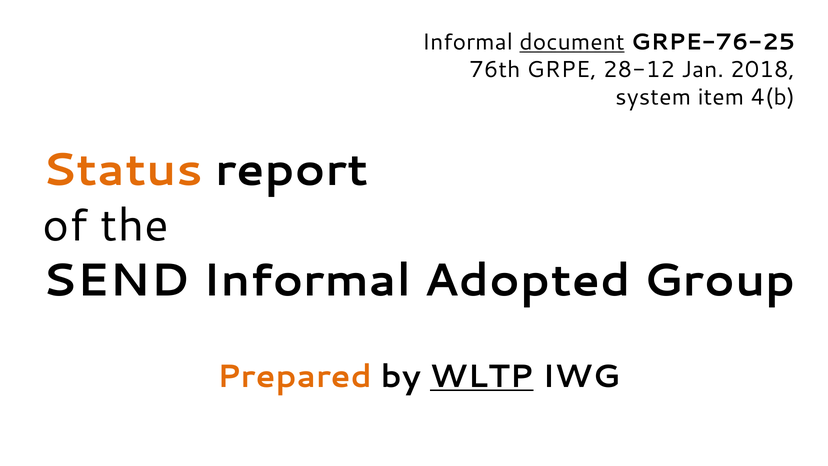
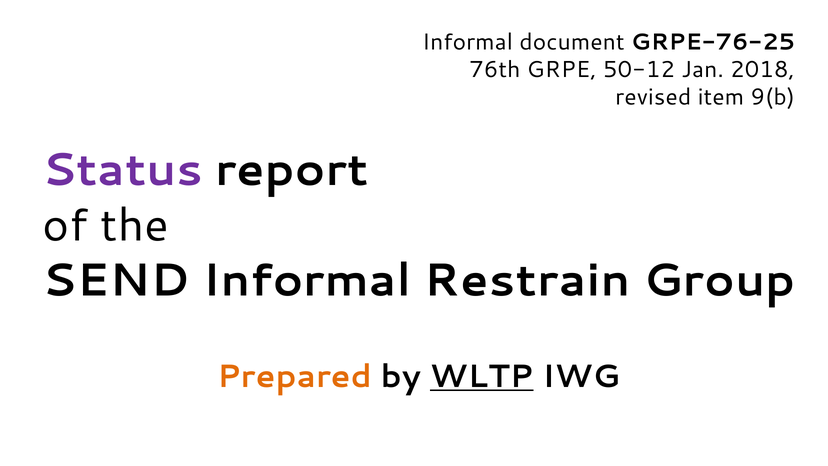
document underline: present -> none (572, 42)
28-12: 28-12 -> 50-12 (639, 70)
system: system -> revised (653, 97)
4(b: 4(b -> 9(b (773, 97)
Status colour: orange -> purple (122, 170)
Adopted: Adopted -> Restrain (527, 281)
